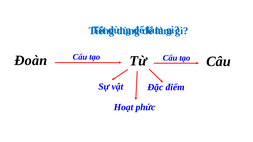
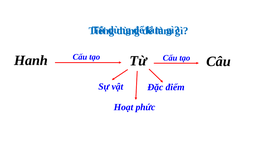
Đoàn: Đoàn -> Hanh (31, 60)
